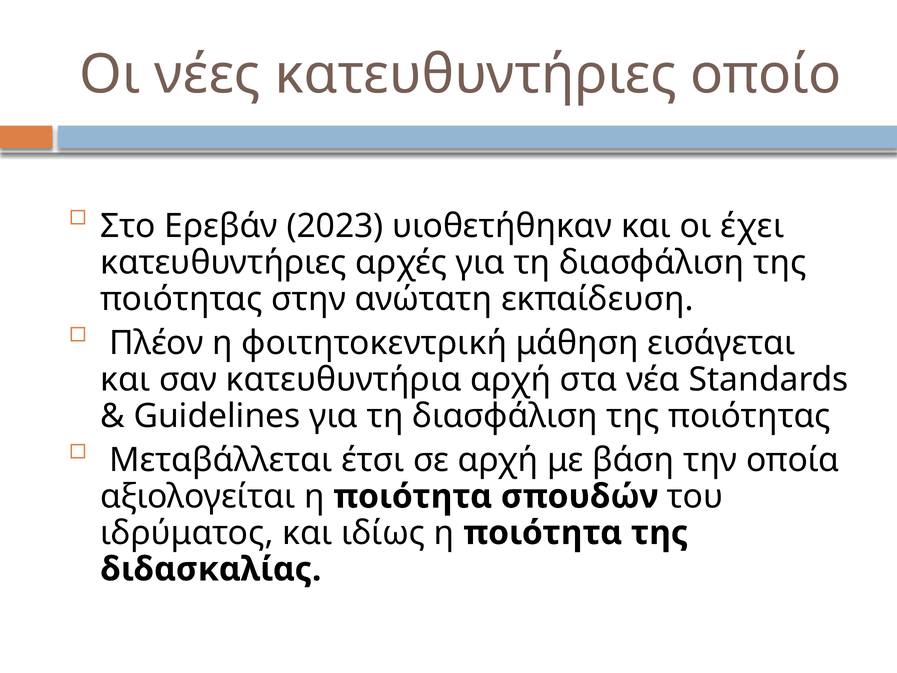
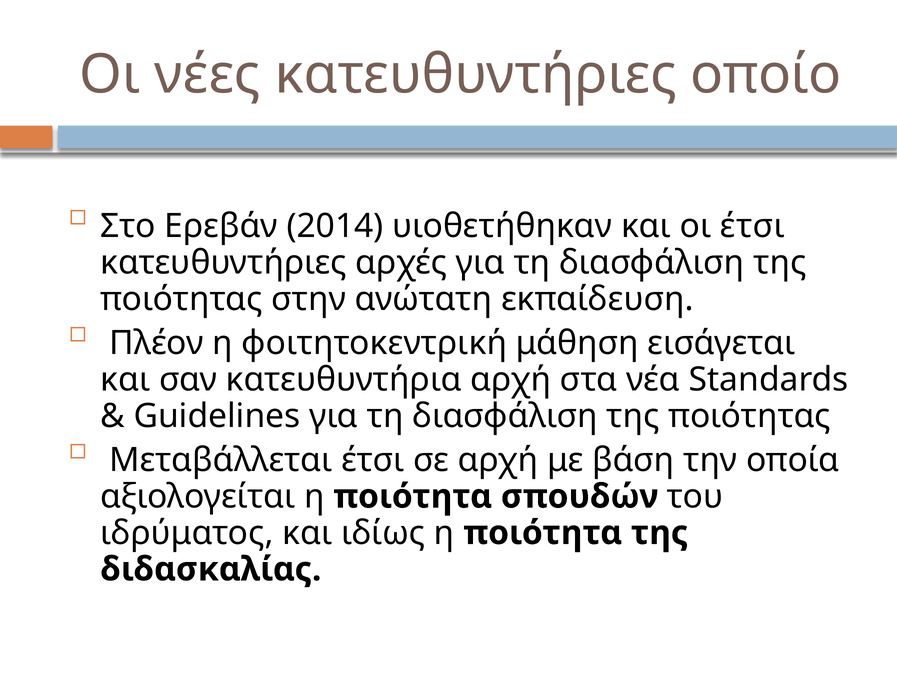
2023: 2023 -> 2014 (335, 226)
οι έχει: έχει -> έτσι (752, 226)
